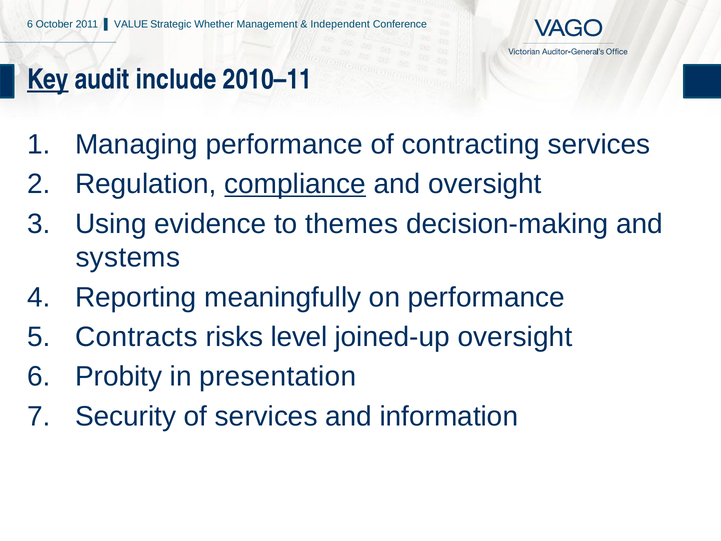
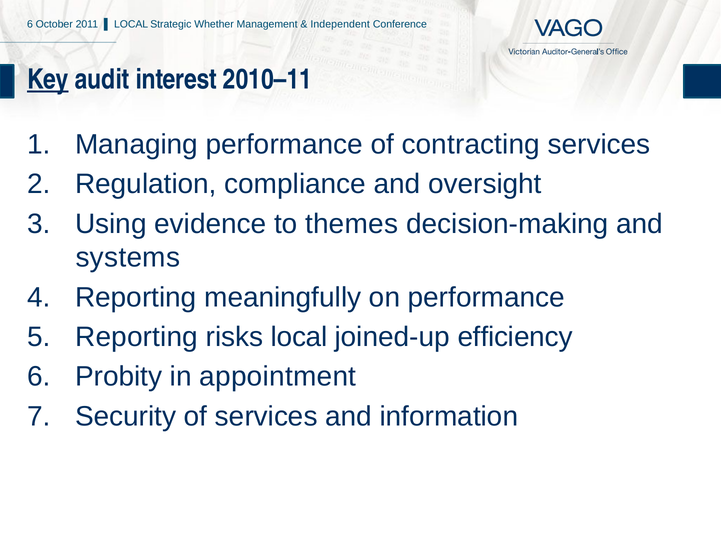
VALUE: VALUE -> LOCAL (131, 24)
include: include -> interest (176, 79)
compliance underline: present -> none (295, 184)
Contracts: Contracts -> Reporting (136, 337)
risks level: level -> local (299, 337)
joined-up oversight: oversight -> efficiency (515, 337)
presentation: presentation -> appointment (278, 377)
